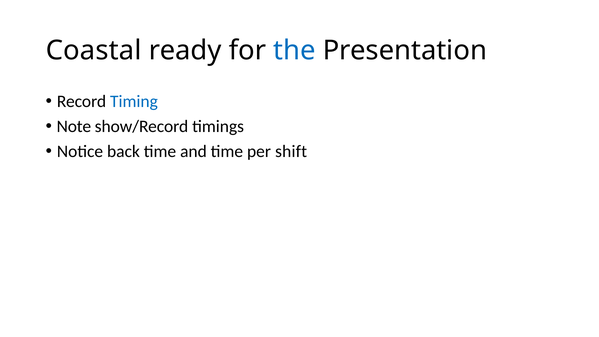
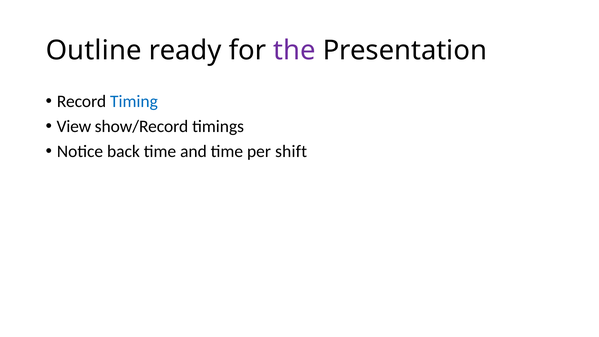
Coastal: Coastal -> Outline (94, 50)
the colour: blue -> purple (294, 50)
Note: Note -> View (74, 126)
